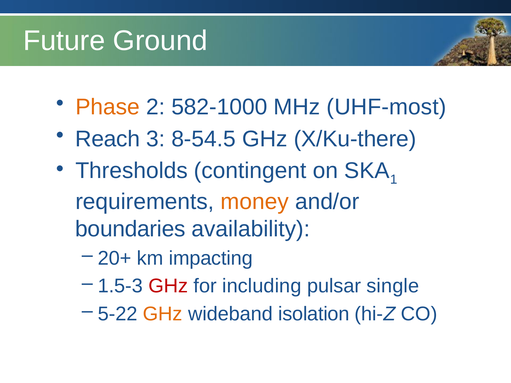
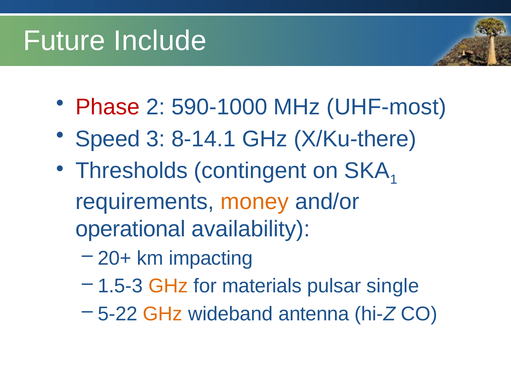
Ground: Ground -> Include (160, 41)
Phase colour: orange -> red (108, 107)
582-1000: 582-1000 -> 590-1000 (219, 107)
Reach: Reach -> Speed (108, 139)
8-54.5: 8-54.5 -> 8-14.1 (204, 139)
boundaries: boundaries -> operational (130, 229)
GHz colour: red -> orange (168, 286)
including: including -> materials (262, 286)
isolation: isolation -> antenna (314, 314)
